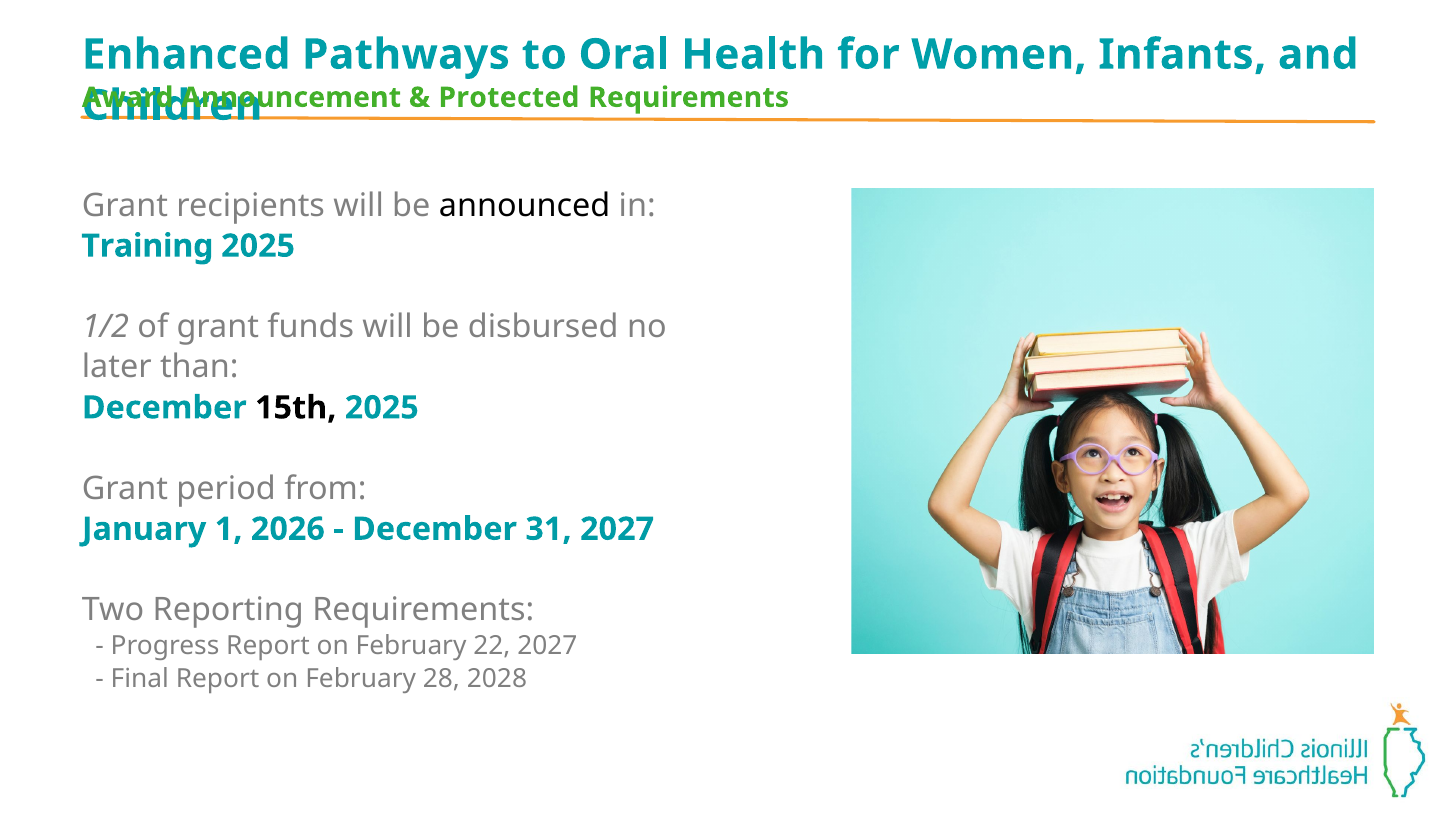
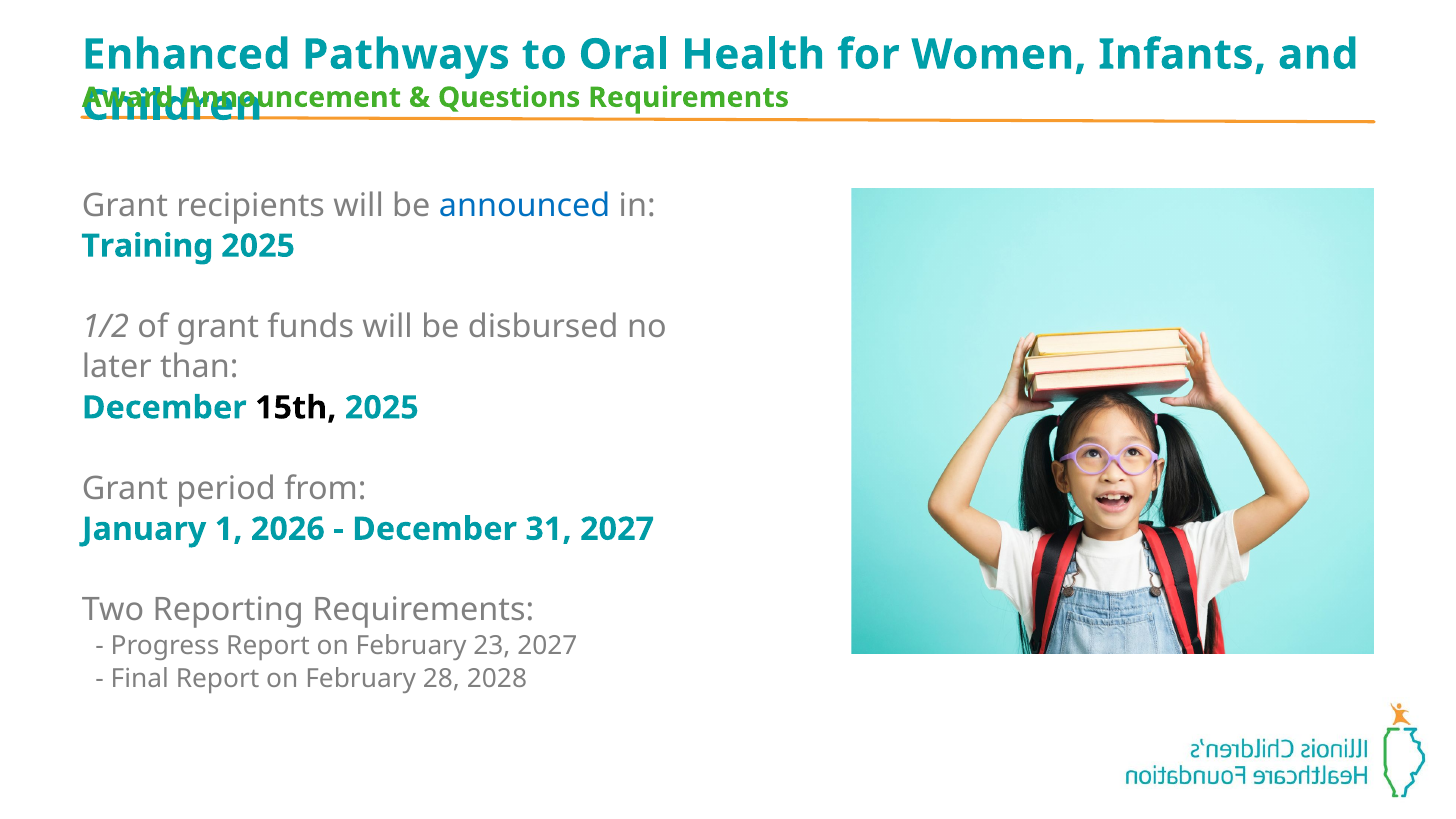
Protected: Protected -> Questions (509, 98)
announced colour: black -> blue (525, 206)
22: 22 -> 23 (492, 646)
